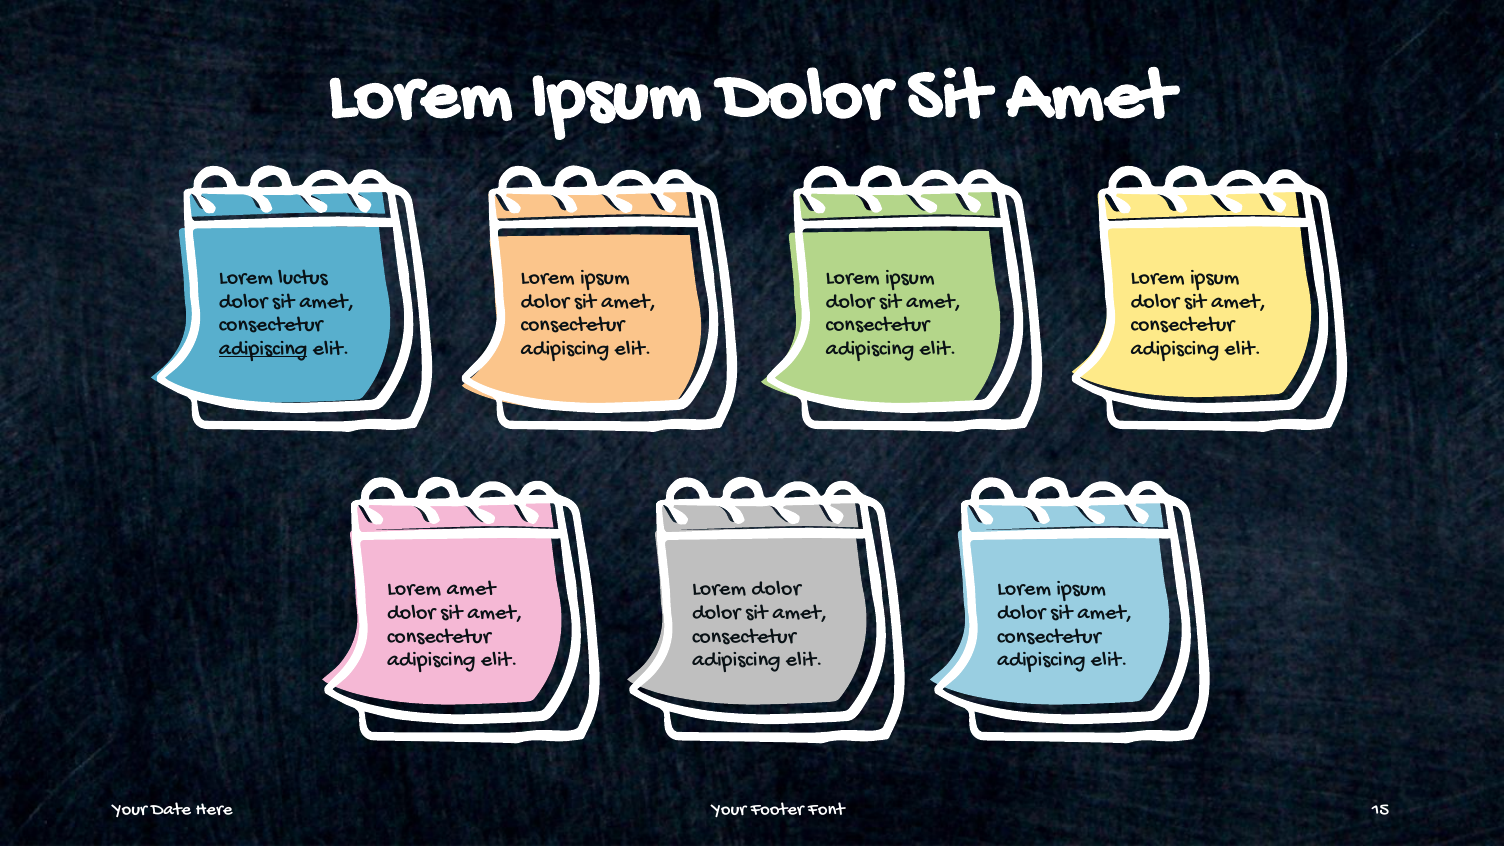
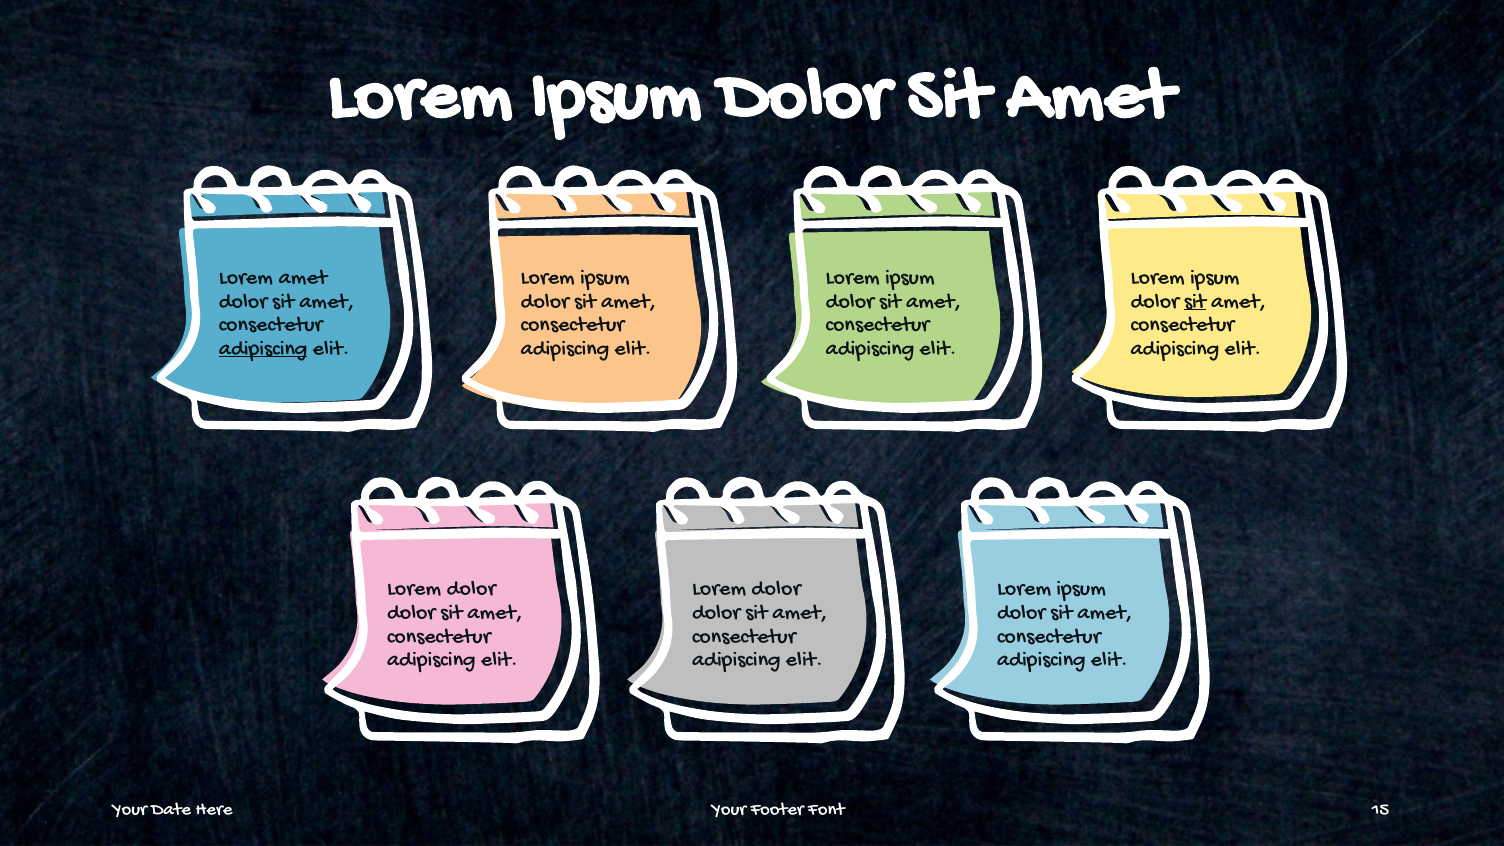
Lorem luctus: luctus -> amet (303, 276)
sit underline: none -> present (1195, 300)
amet: amet -> dolor (471, 587)
